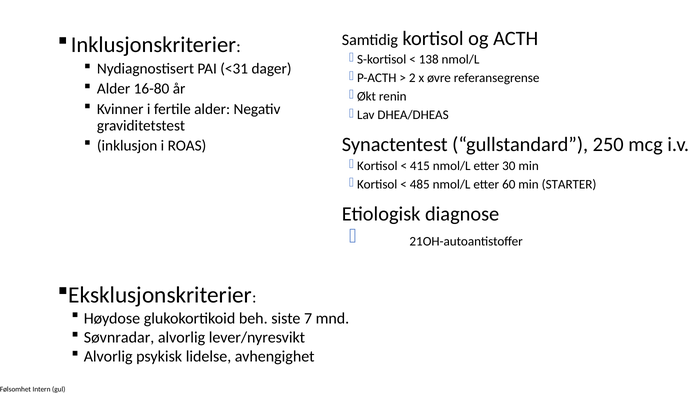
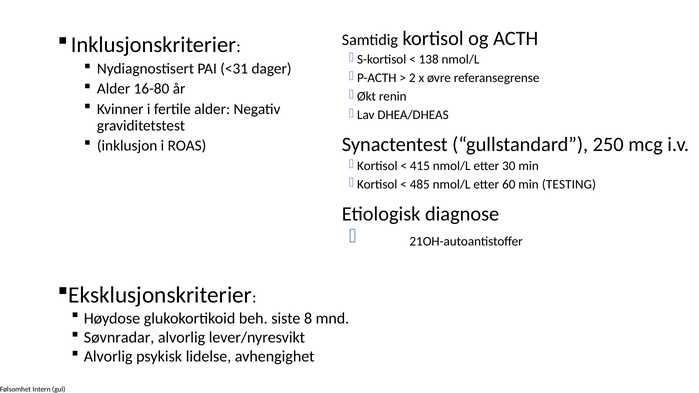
STARTER: STARTER -> TESTING (569, 184)
7: 7 -> 8 (308, 318)
